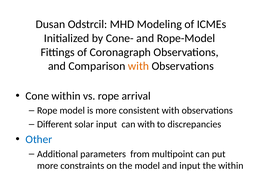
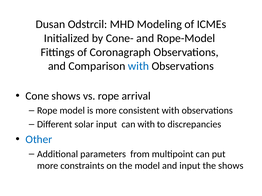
with colour: orange -> blue (139, 66)
Cone within: within -> shows (66, 96)
the within: within -> shows (231, 166)
